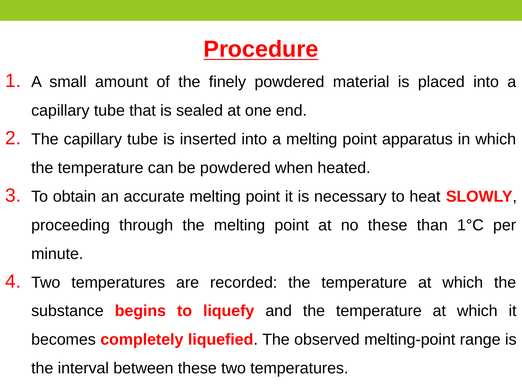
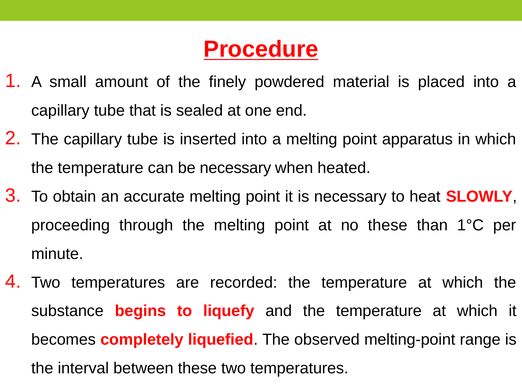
be powdered: powdered -> necessary (235, 168)
